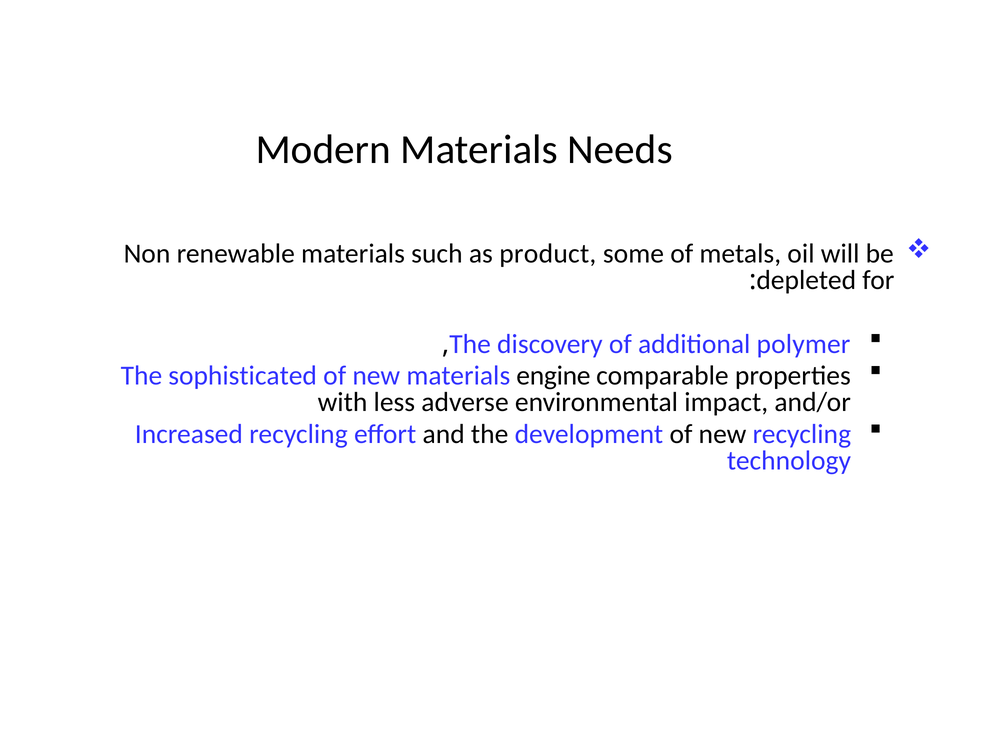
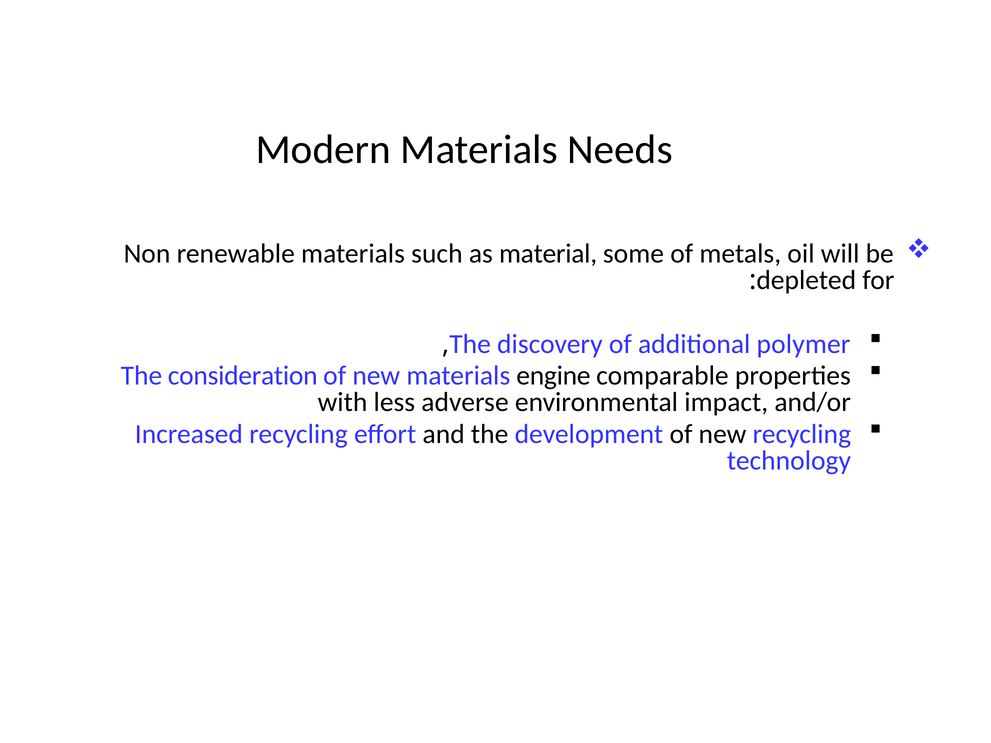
product: product -> material (548, 254)
sophisticated: sophisticated -> consideration (243, 376)
